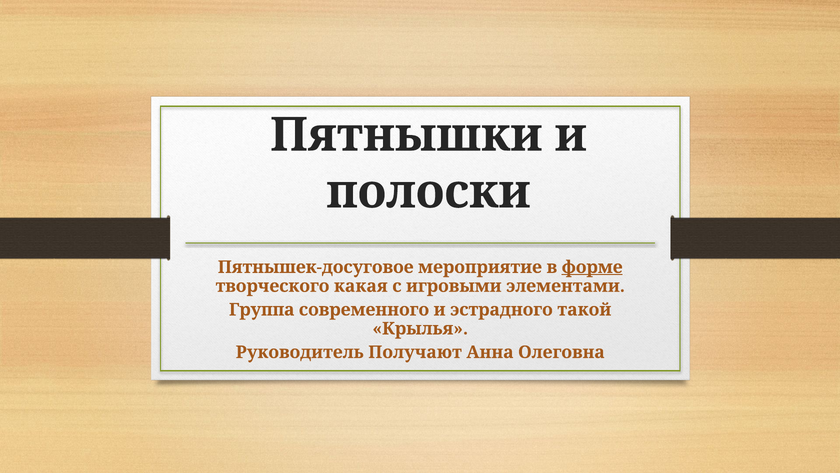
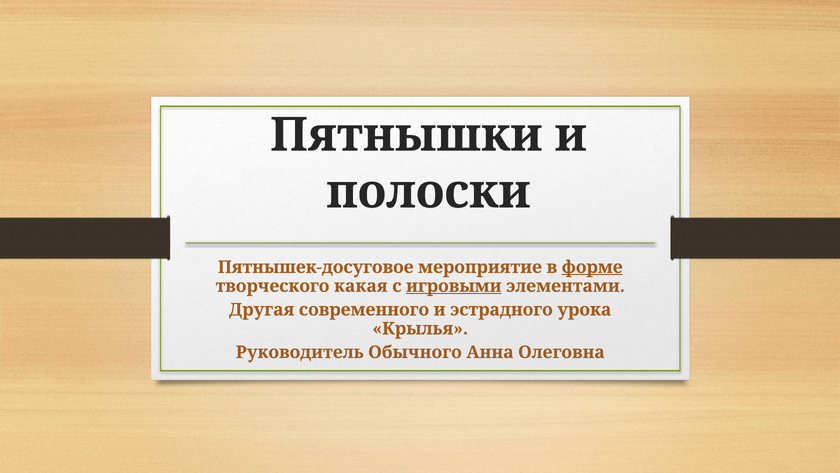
игровыми underline: none -> present (454, 286)
Группа: Группа -> Другая (262, 309)
такой: такой -> урока (584, 309)
Получают: Получают -> Обычного (415, 352)
